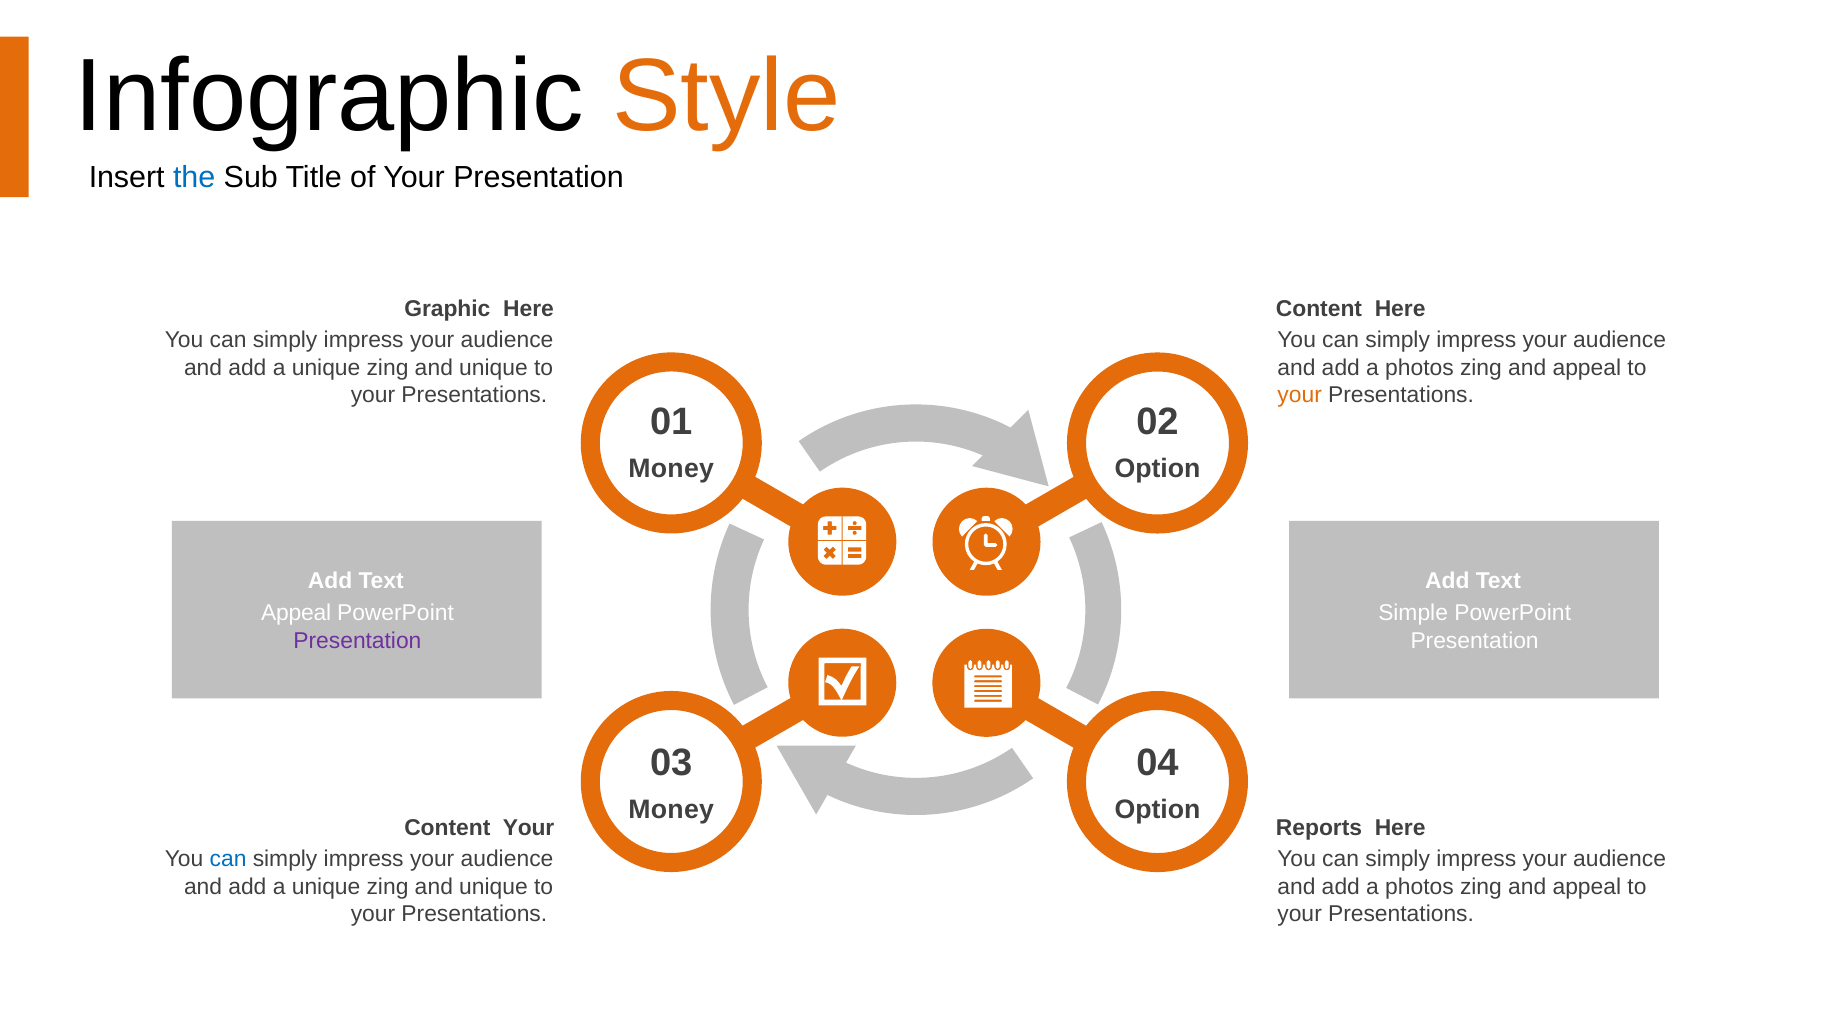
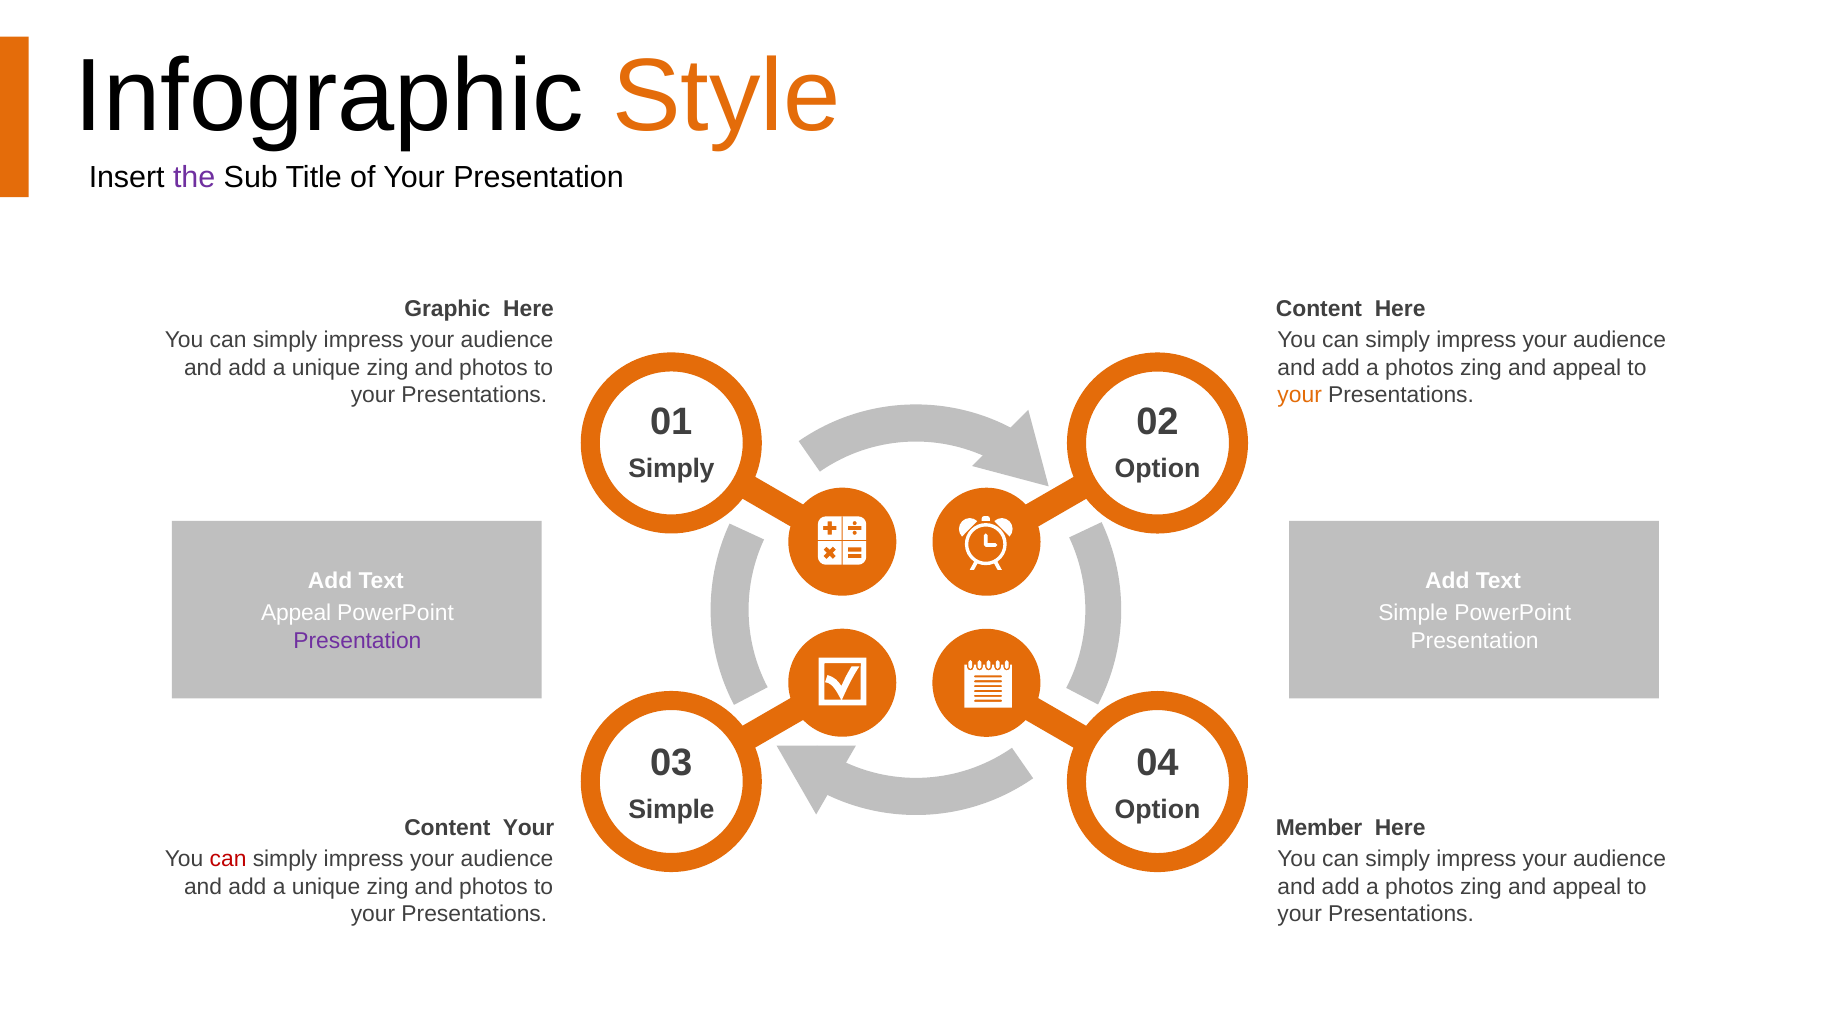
the colour: blue -> purple (194, 177)
unique: unique -> photos (493, 368)
Money: Money -> Simply (671, 468)
Money: Money -> Simple (671, 809)
Reports: Reports -> Member (1319, 828)
can colour: blue -> red (228, 859)
unique: unique -> photos (493, 886)
